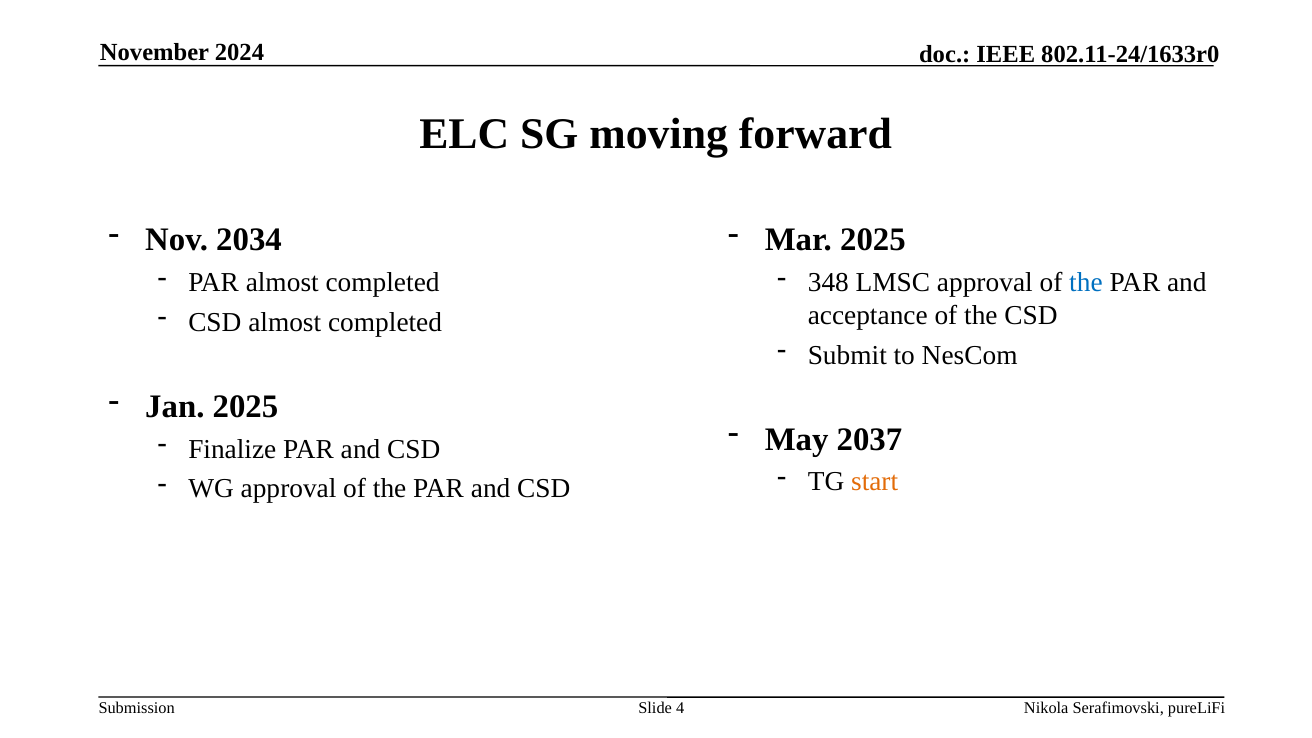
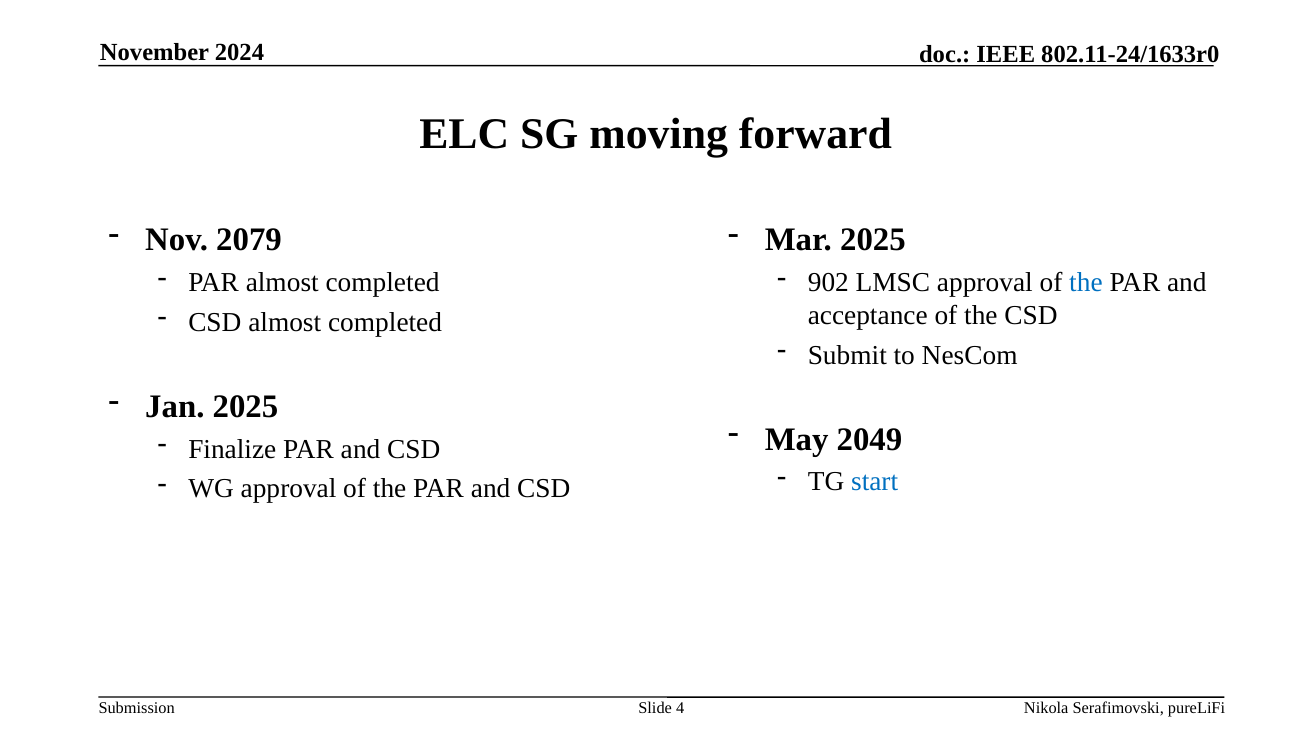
2034: 2034 -> 2079 (249, 240)
348: 348 -> 902 (828, 283)
2037: 2037 -> 2049 (869, 439)
start colour: orange -> blue (875, 482)
